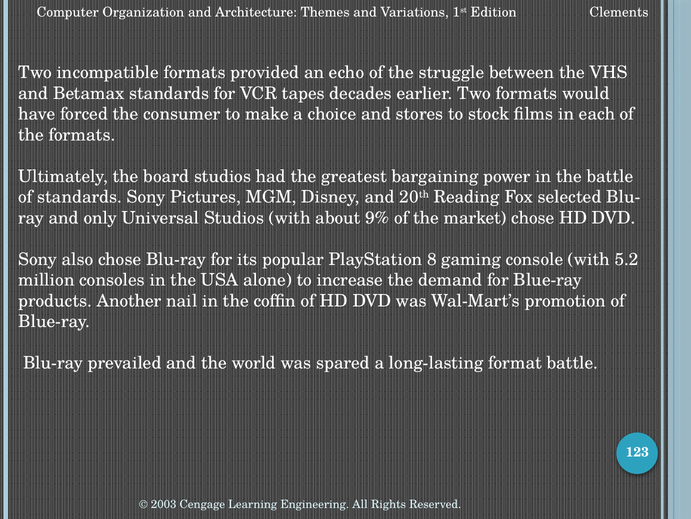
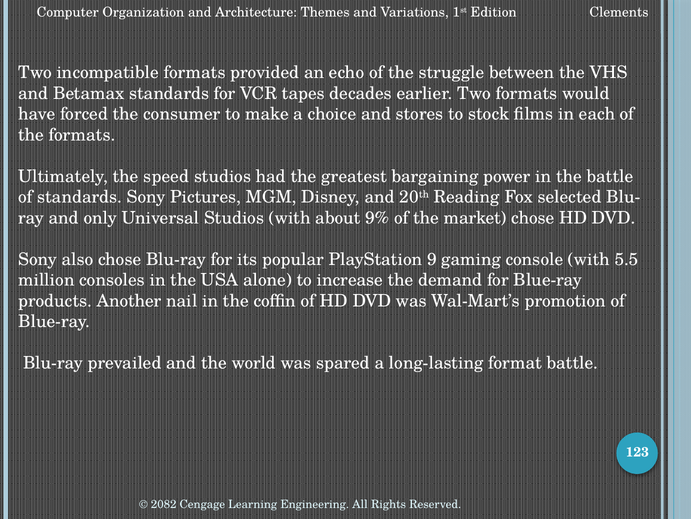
board: board -> speed (166, 176)
8: 8 -> 9 (432, 259)
5.2: 5.2 -> 5.5 (626, 259)
2003: 2003 -> 2082 (164, 504)
